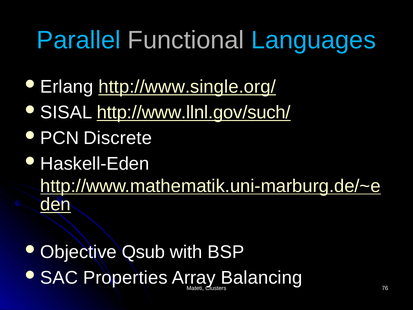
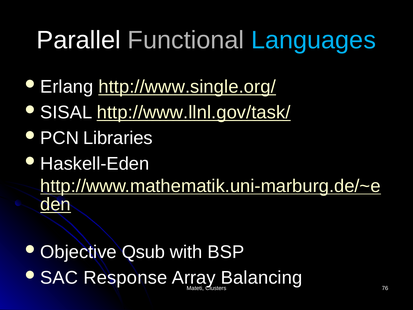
Parallel colour: light blue -> white (79, 40)
http://www.llnl.gov/such/: http://www.llnl.gov/such/ -> http://www.llnl.gov/task/ (194, 112)
Discrete: Discrete -> Libraries (118, 138)
Properties: Properties -> Response (125, 278)
